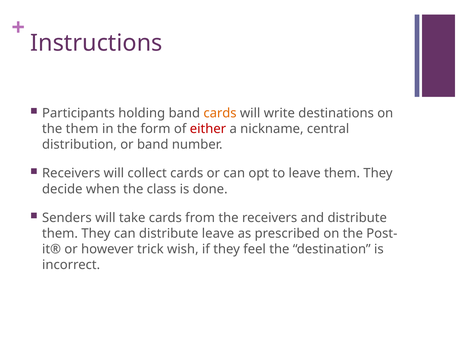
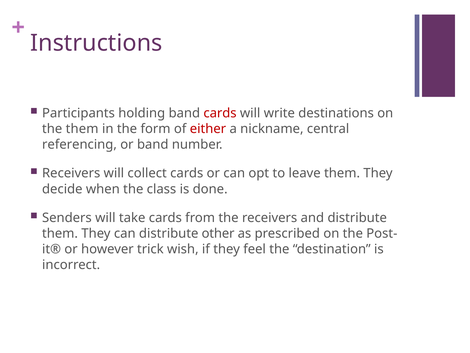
cards colour: orange -> red (220, 113)
distribution: distribution -> referencing (79, 144)
distribute leave: leave -> other (218, 233)
